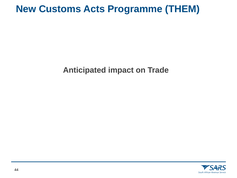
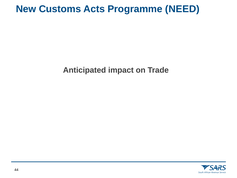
THEM: THEM -> NEED (182, 9)
